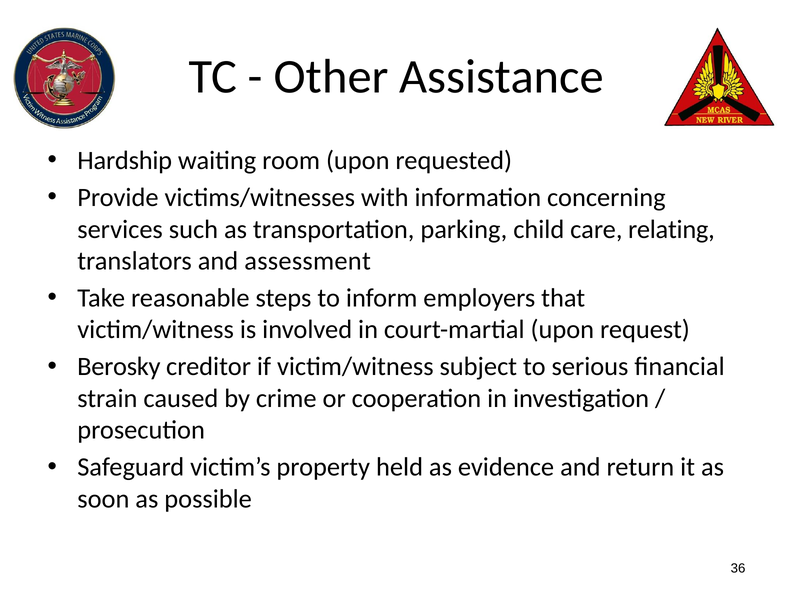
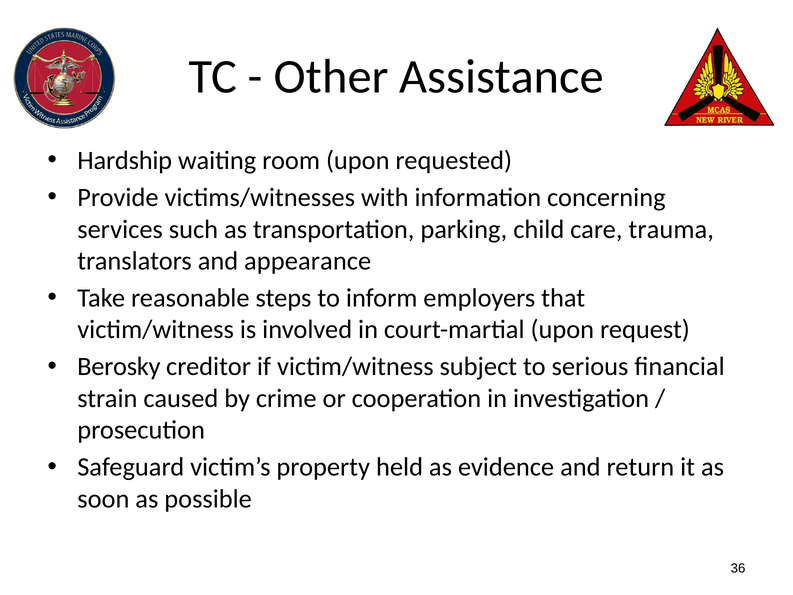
relating: relating -> trauma (671, 229)
assessment: assessment -> appearance (308, 261)
